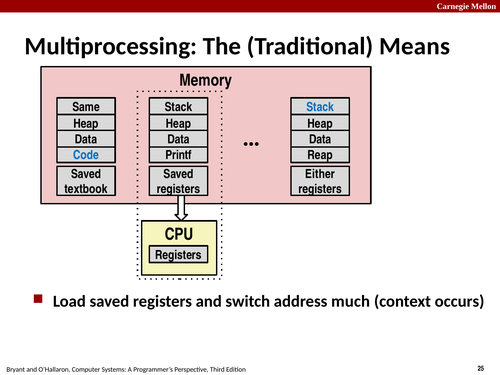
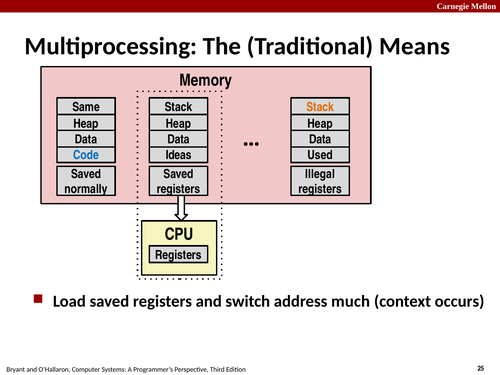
Stack colour: blue -> orange (320, 107)
Printf: Printf -> Ideas (179, 155)
Reap: Reap -> Used (320, 155)
Either: Either -> Illegal (320, 174)
textbook: textbook -> normally (86, 189)
